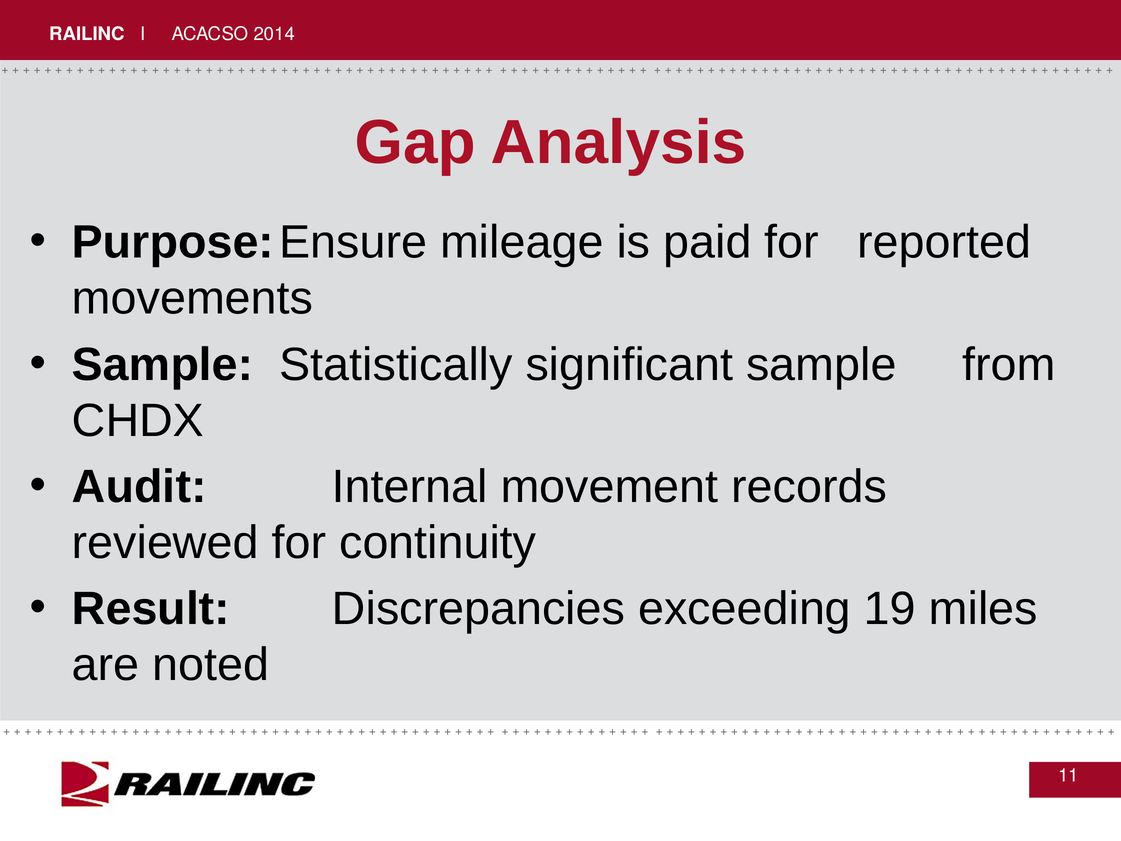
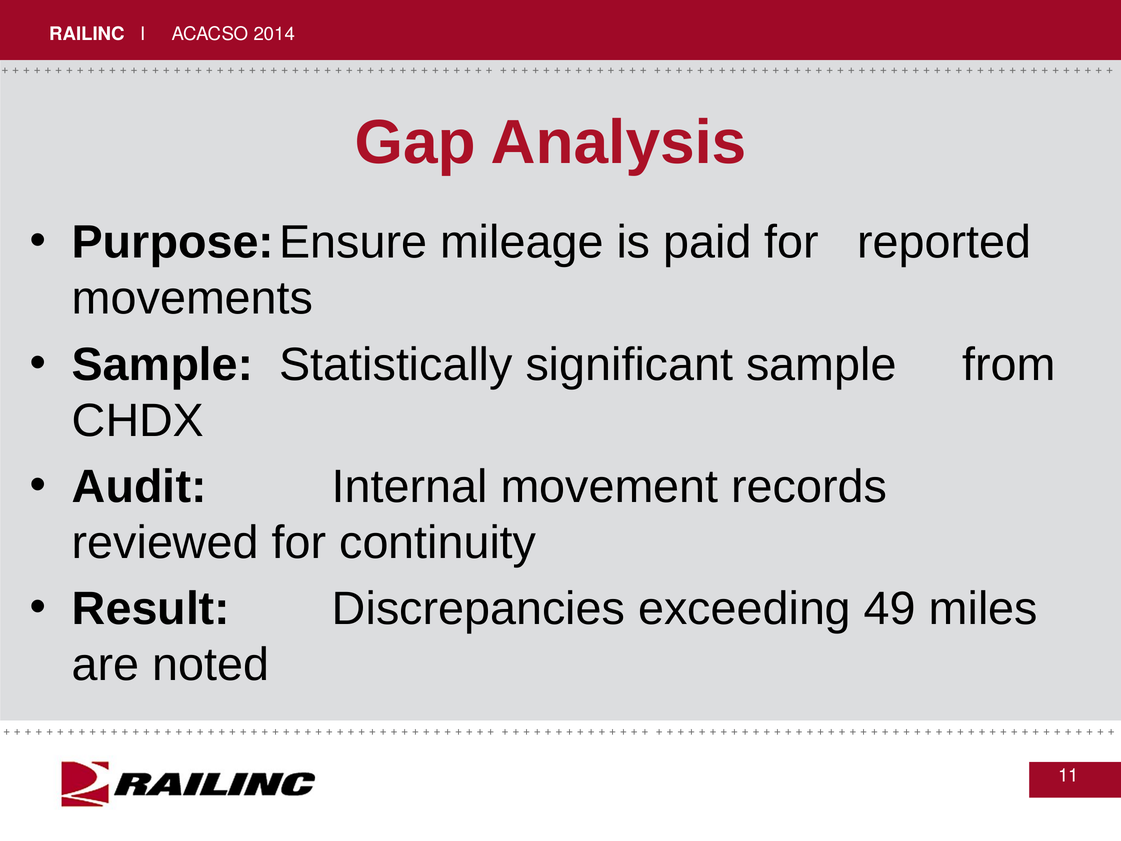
19: 19 -> 49 (890, 609)
